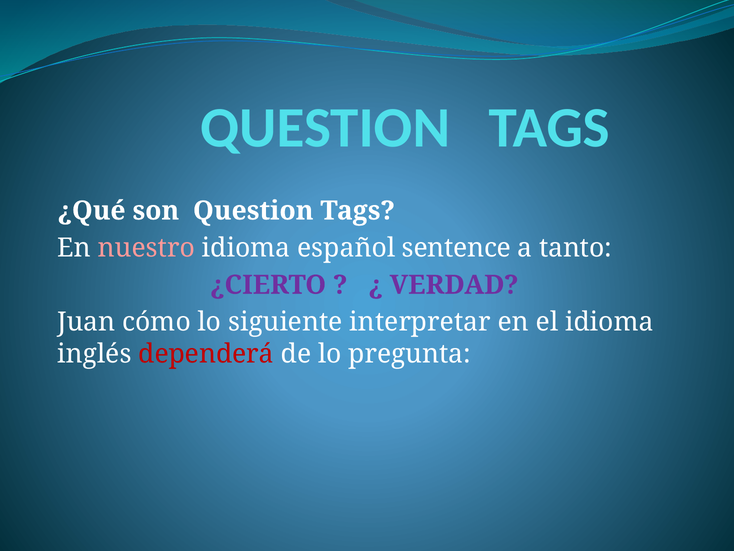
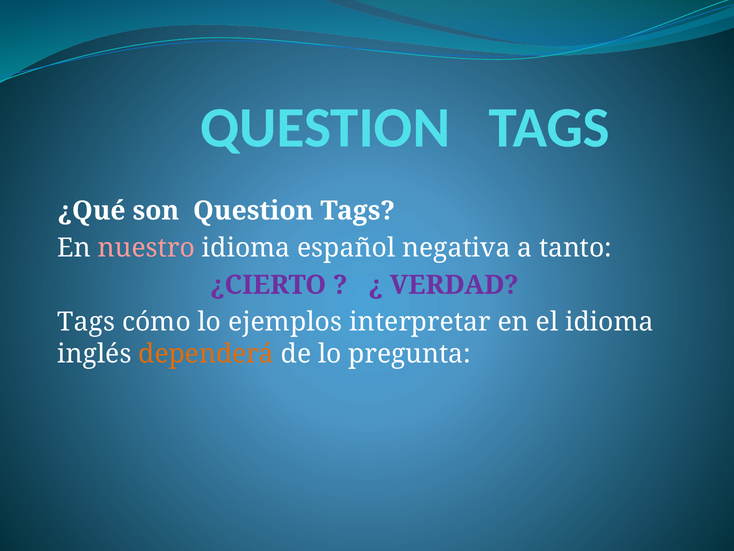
sentence: sentence -> negativa (456, 248)
Juan: Juan -> Tags (86, 322)
siguiente: siguiente -> ejemplos (285, 322)
dependerá colour: red -> orange (206, 354)
